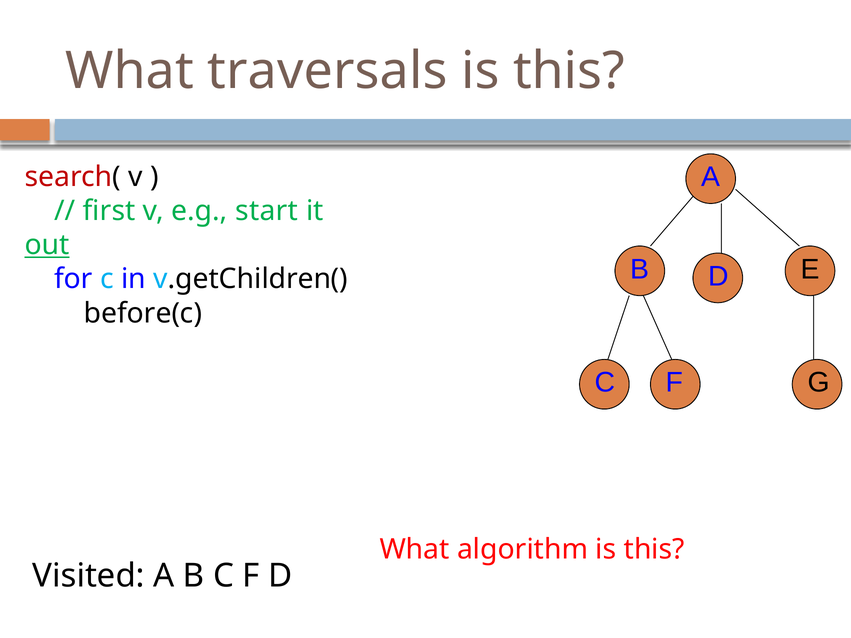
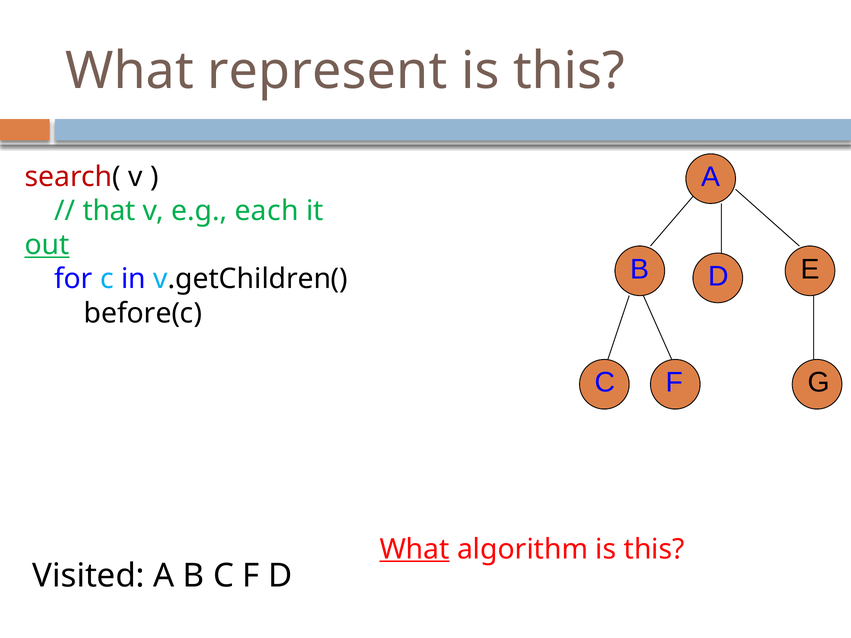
traversals: traversals -> represent (327, 71)
first: first -> that (109, 211)
start: start -> each (267, 211)
What underline: none -> present (415, 549)
